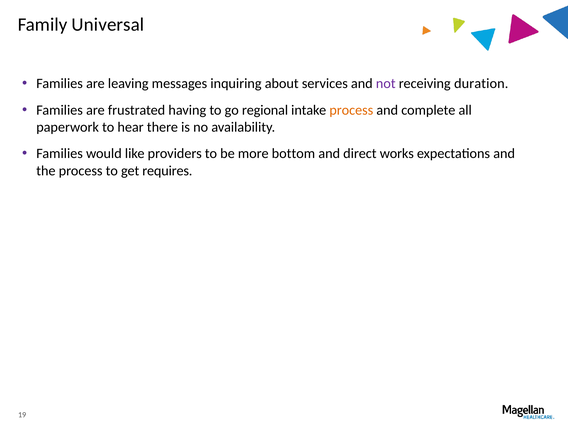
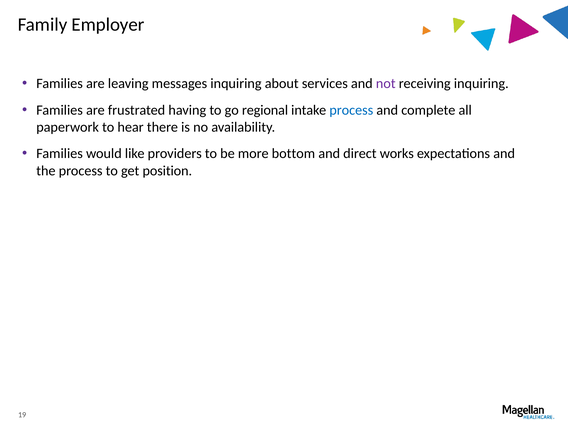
Universal: Universal -> Employer (108, 25)
receiving duration: duration -> inquiring (481, 84)
process colour: orange -> blue (351, 110)
requires: requires -> position (167, 171)
